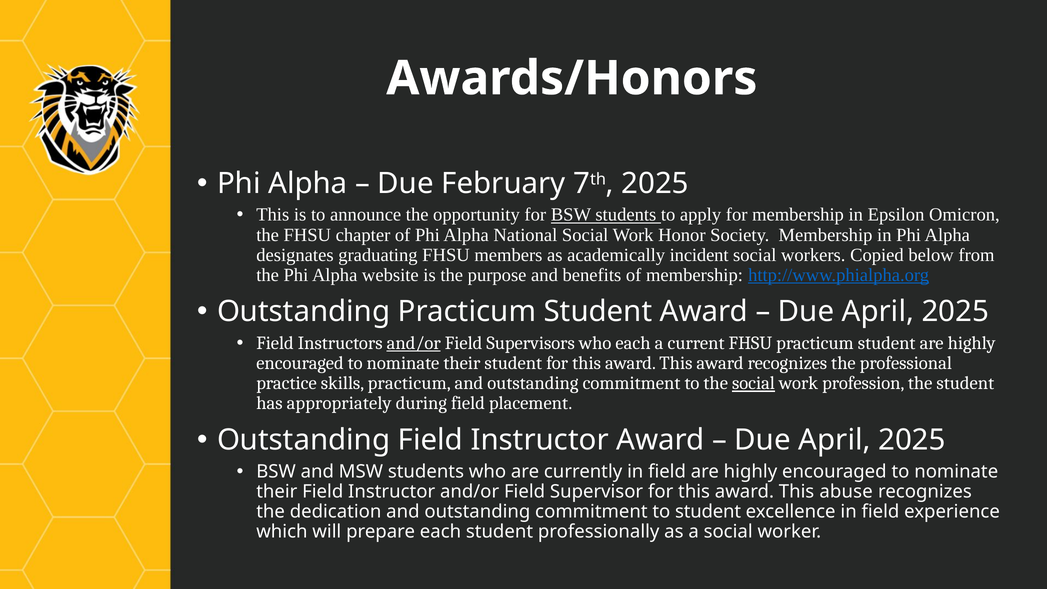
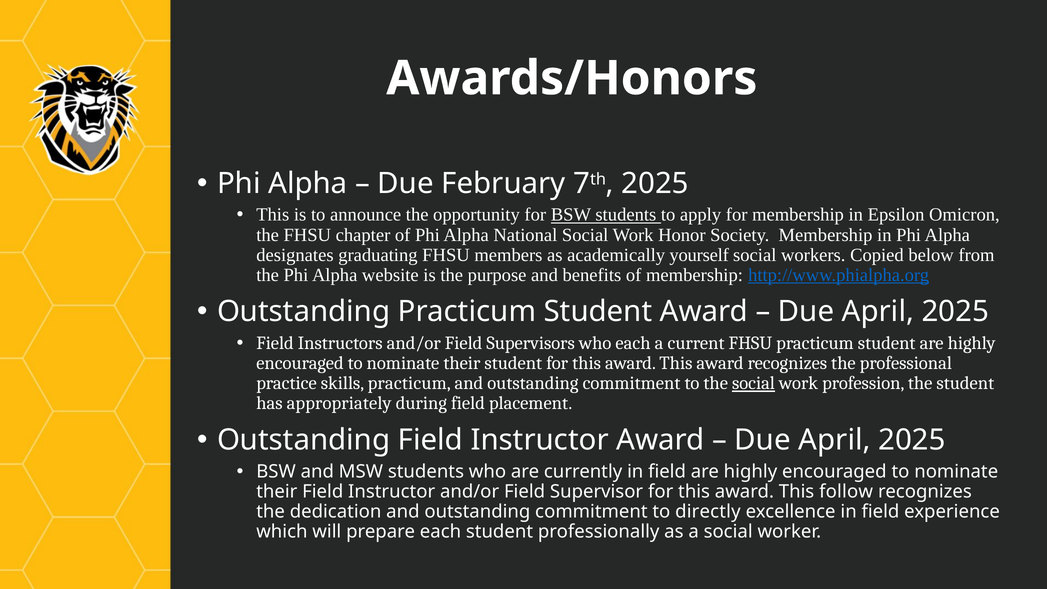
incident: incident -> yourself (699, 255)
and/or underline: present -> none (414, 343)
abuse: abuse -> follow (846, 492)
to student: student -> directly (708, 512)
